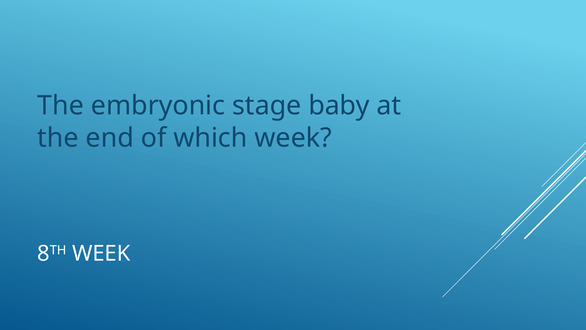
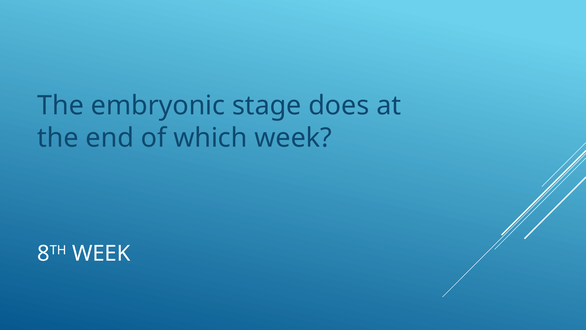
baby: baby -> does (339, 106)
